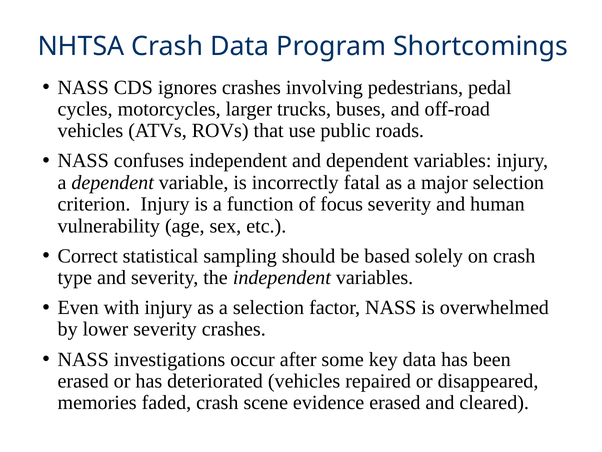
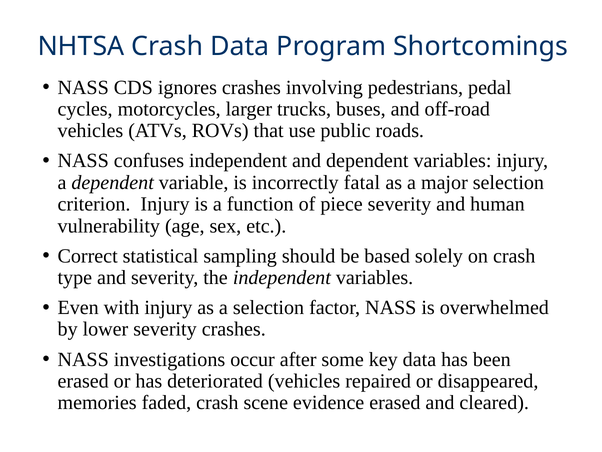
focus: focus -> piece (342, 204)
